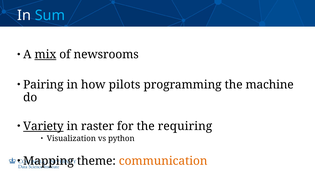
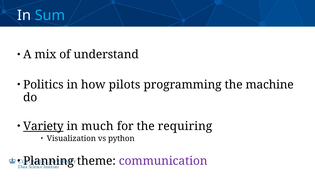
mix underline: present -> none (45, 55)
newsrooms: newsrooms -> understand (106, 55)
Pairing: Pairing -> Politics (43, 85)
raster: raster -> much (97, 126)
Mapping: Mapping -> Planning (49, 161)
communication colour: orange -> purple (163, 161)
